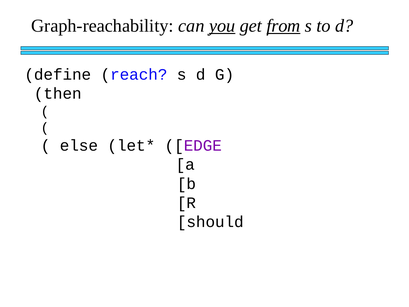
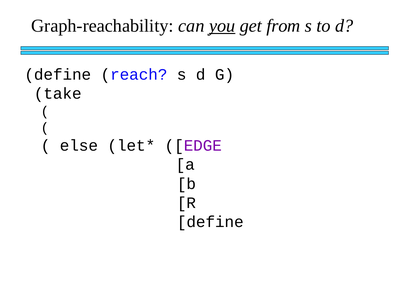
from underline: present -> none (284, 26)
then: then -> take (58, 94)
should: should -> define (210, 222)
